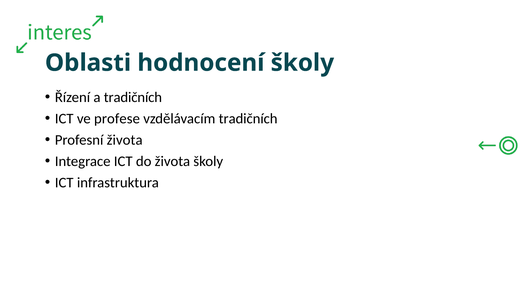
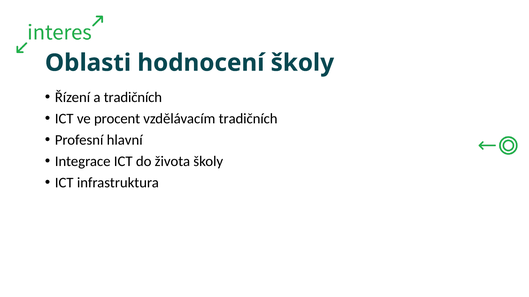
profese: profese -> procent (117, 119)
Profesní života: života -> hlavní (125, 140)
